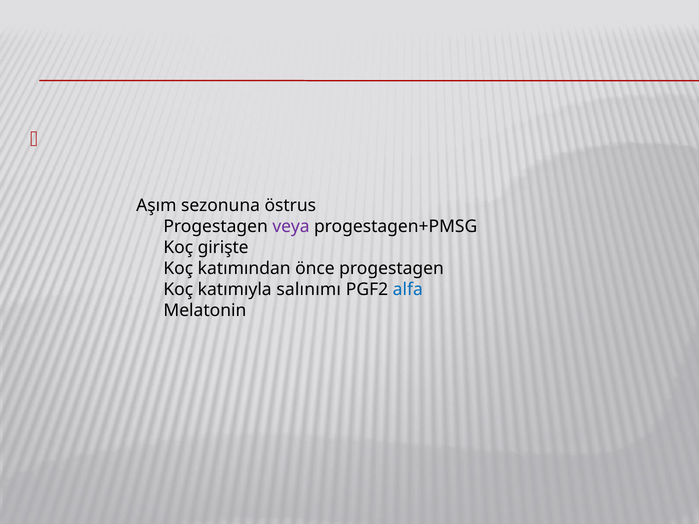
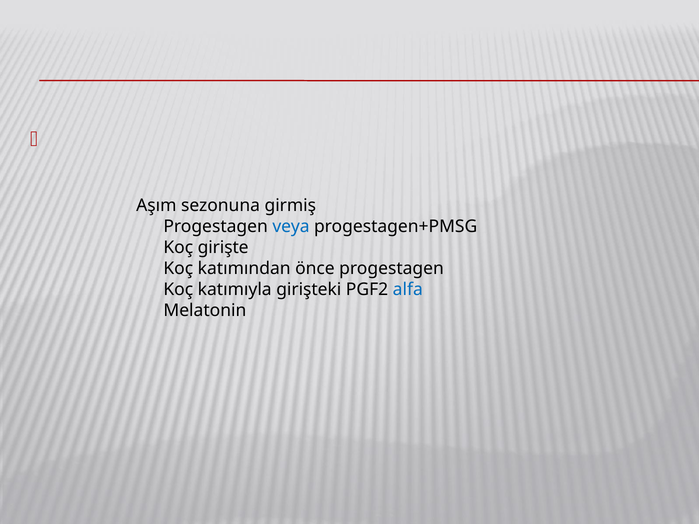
östrus: östrus -> girmiş (290, 206)
veya colour: purple -> blue (291, 227)
salınımı: salınımı -> girişteki (309, 290)
